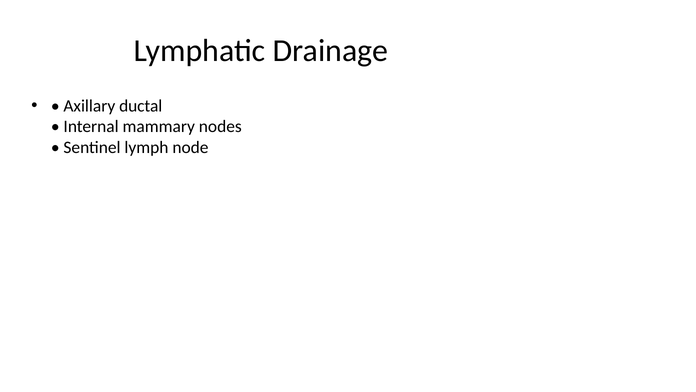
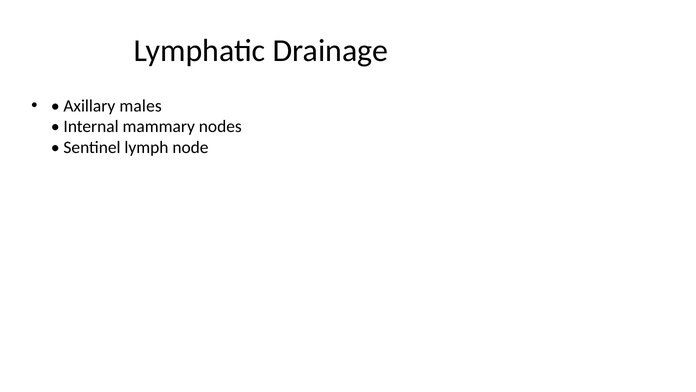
ductal: ductal -> males (141, 106)
